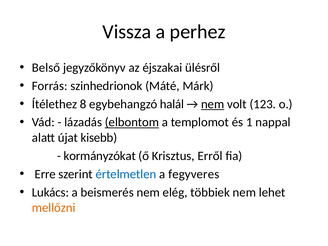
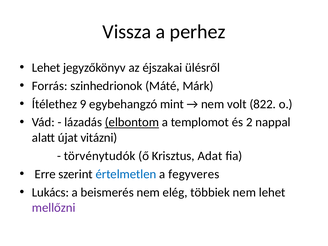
Belső: Belső -> Lehet (46, 68)
8: 8 -> 9 (83, 104)
halál: halál -> mint (172, 104)
nem underline: present -> none (213, 104)
123: 123 -> 822 (263, 104)
1: 1 -> 2 (249, 122)
kisebb: kisebb -> vitázni (99, 138)
kormányzókat: kormányzókat -> törvénytudók (100, 156)
Erről: Erről -> Adat (210, 156)
mellőzni colour: orange -> purple (54, 208)
